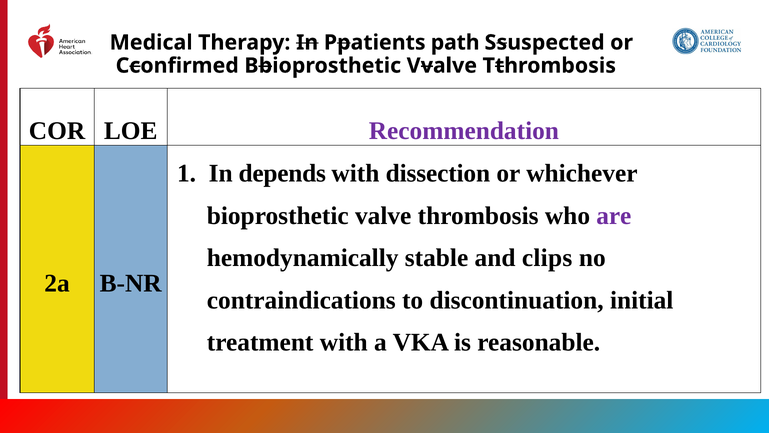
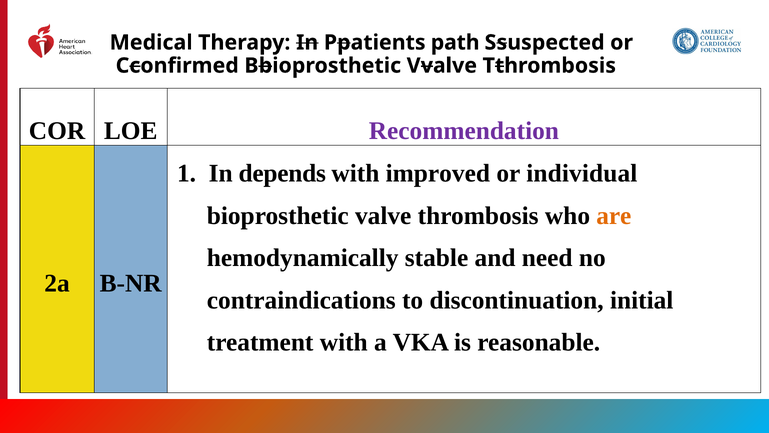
dissection: dissection -> improved (438, 173)
whichever: whichever -> individual (582, 173)
are colour: purple -> orange (614, 216)
clips: clips -> need (547, 258)
